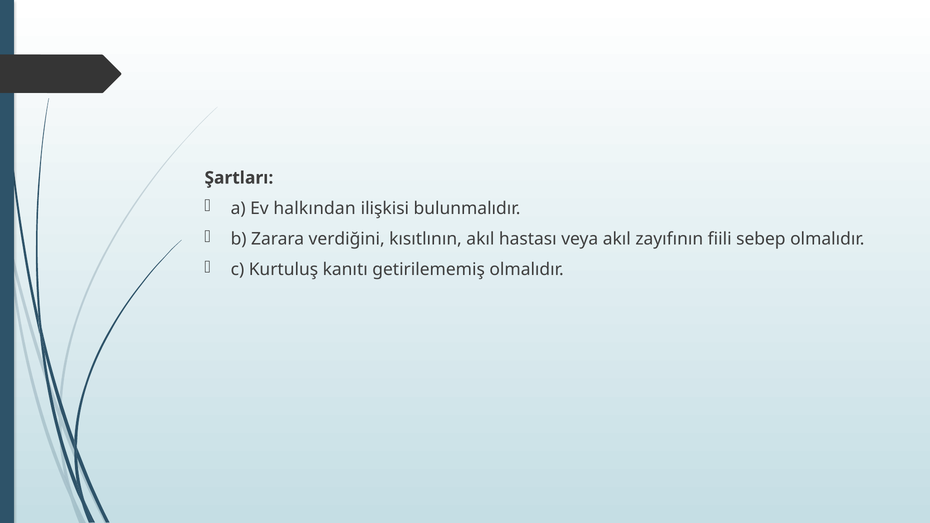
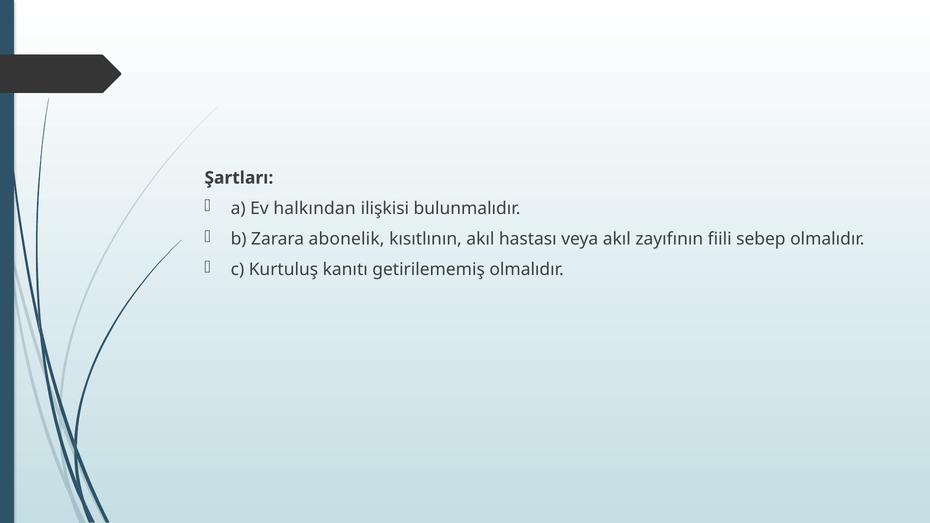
verdiğini: verdiğini -> abonelik (347, 239)
